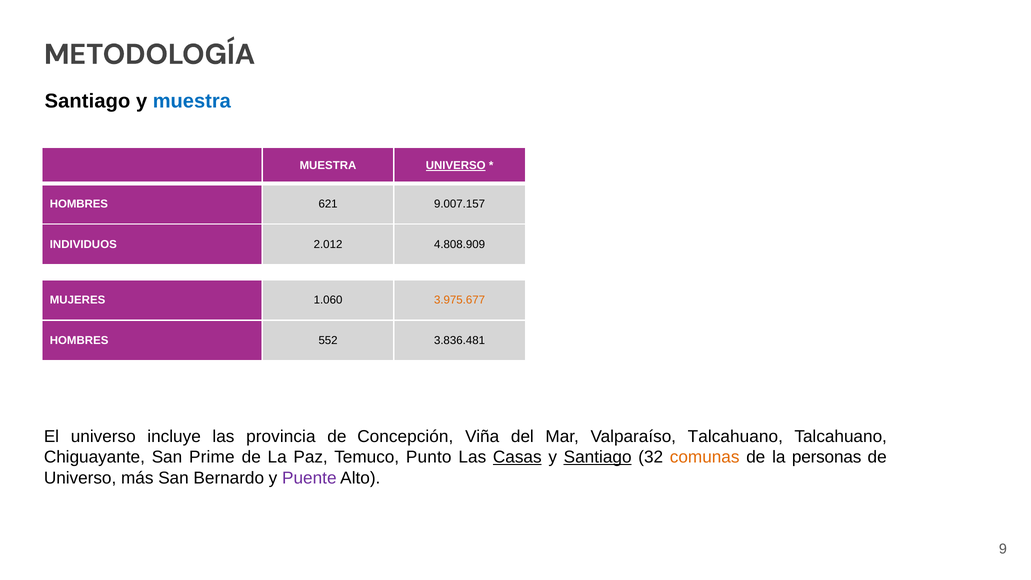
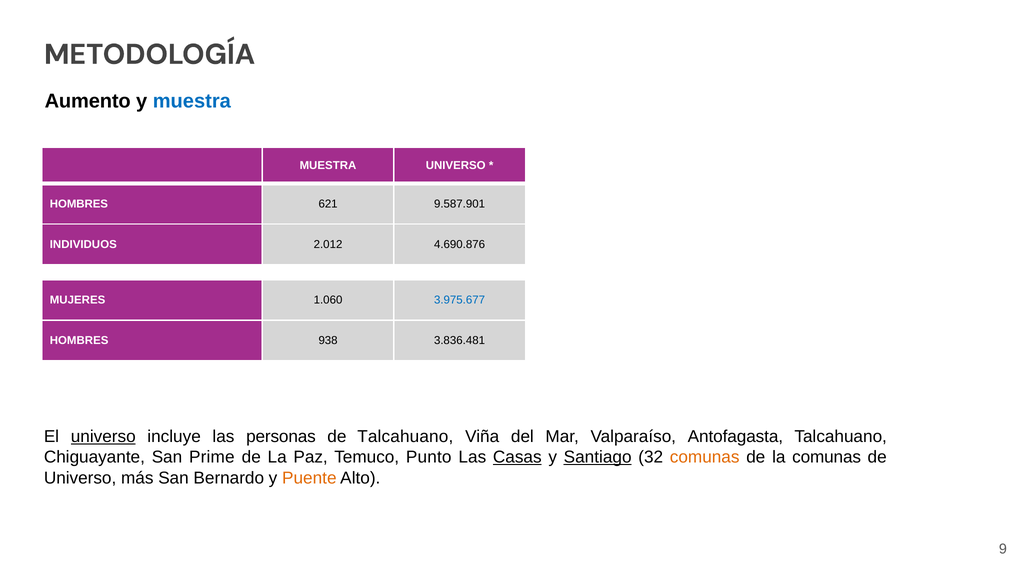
Santiago: Santiago -> Aumento (88, 101)
UNIVERSO underline: present -> none (456, 166)
9.007.157: 9.007.157 -> 9.587.901 (460, 204)
4.808.909: 4.808.909 -> 4.690.876 (460, 244)
3.975.677 colour: orange -> blue (460, 300)
552: 552 -> 938 (328, 341)
universo underline: none -> present (103, 437)
provincia: provincia -> personas (281, 437)
de Concepción: Concepción -> Talcahuano (405, 437)
Valparaíso Talcahuano: Talcahuano -> Antofagasta (735, 437)
la personas: personas -> comunas (827, 457)
Puente colour: purple -> orange (309, 478)
